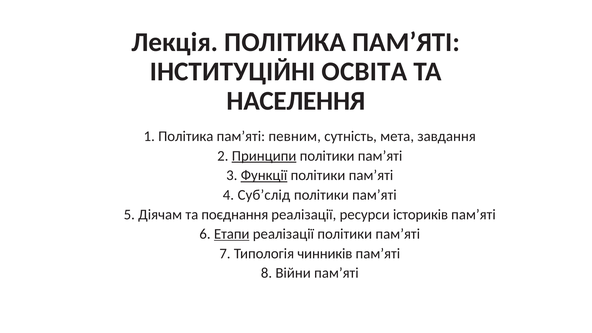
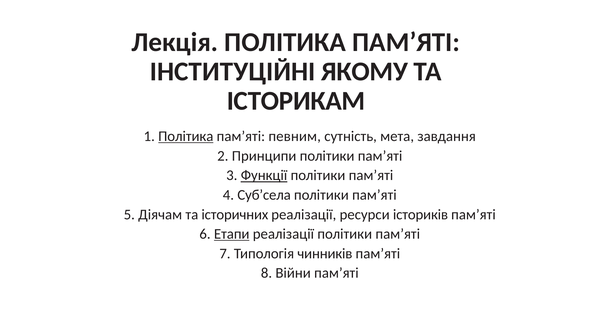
ОСВІТА: ОСВІТА -> ЯКОМУ (365, 71)
НАСЕЛЕННЯ: НАСЕЛЕННЯ -> ІСТОРИКАМ (296, 101)
Політика underline: none -> present (186, 136)
Принципи underline: present -> none (264, 156)
Суб’слід: Суб’слід -> Суб’села (264, 195)
поєднання: поєднання -> історичних (235, 214)
